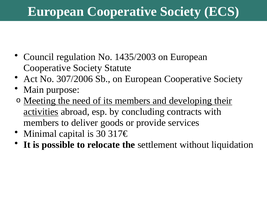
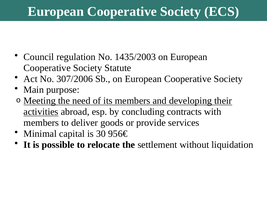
317€: 317€ -> 956€ (118, 134)
